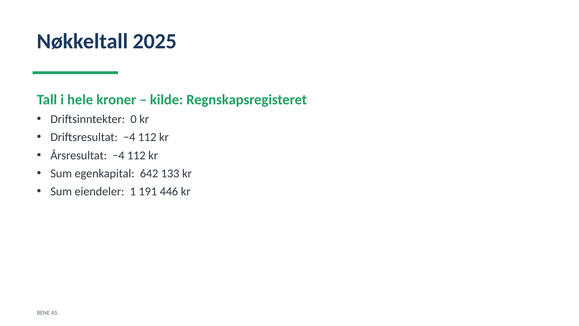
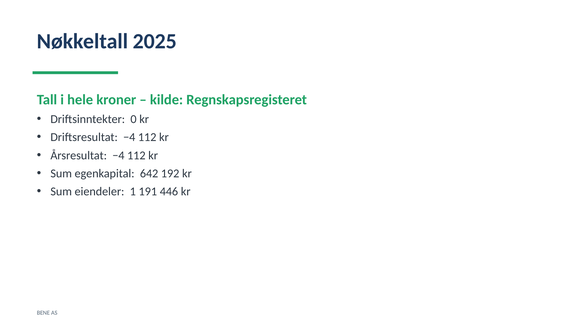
133: 133 -> 192 (170, 173)
